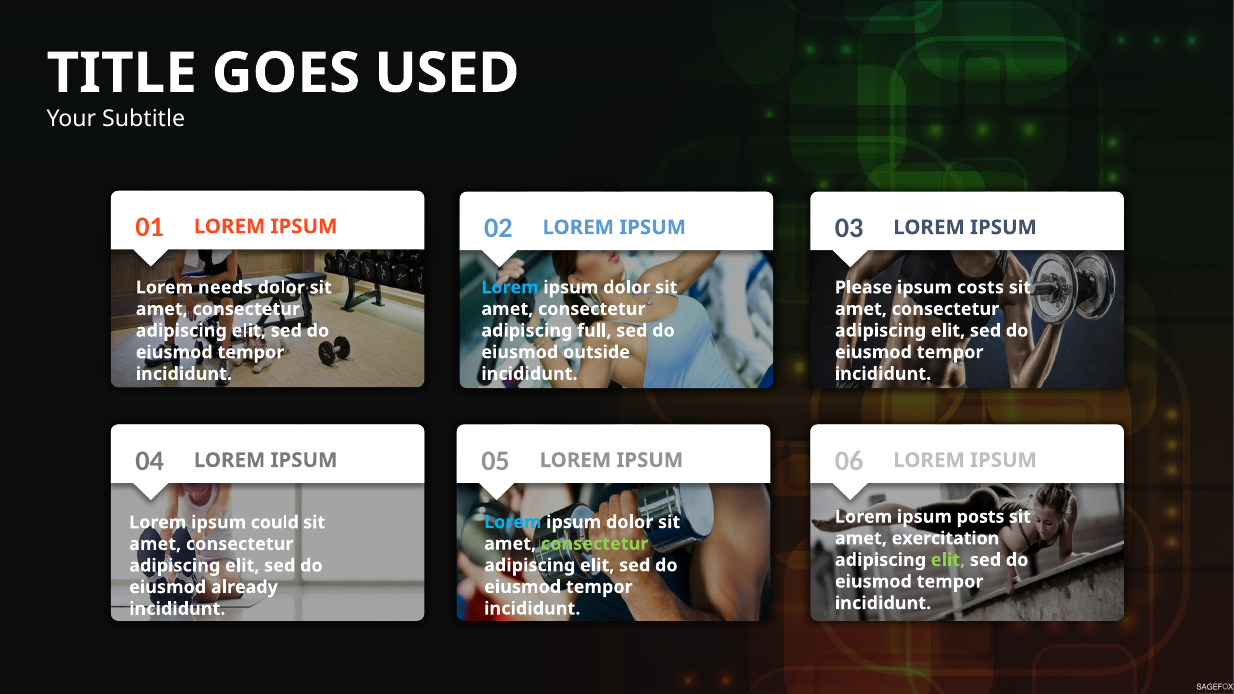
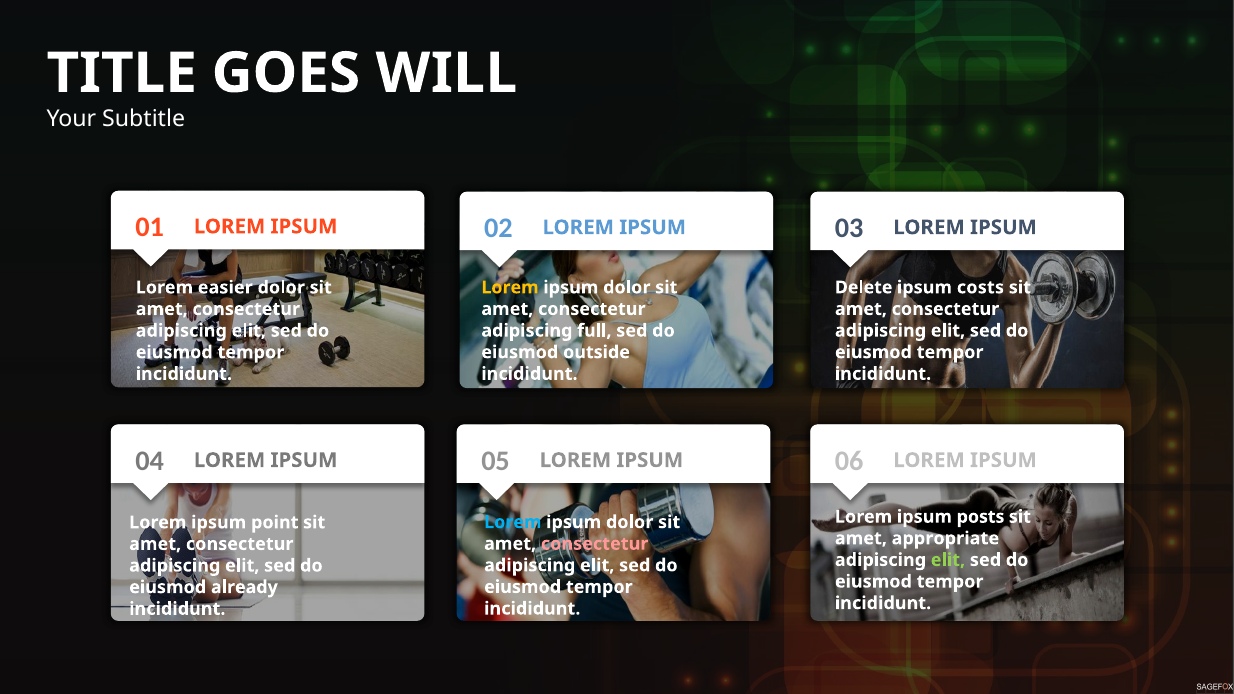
USED: USED -> WILL (446, 73)
needs: needs -> easier (225, 288)
Lorem colour: light blue -> yellow (510, 287)
Please: Please -> Delete (864, 287)
could: could -> point (275, 523)
exercitation: exercitation -> appropriate (945, 538)
consectetur colour: light green -> pink (595, 544)
